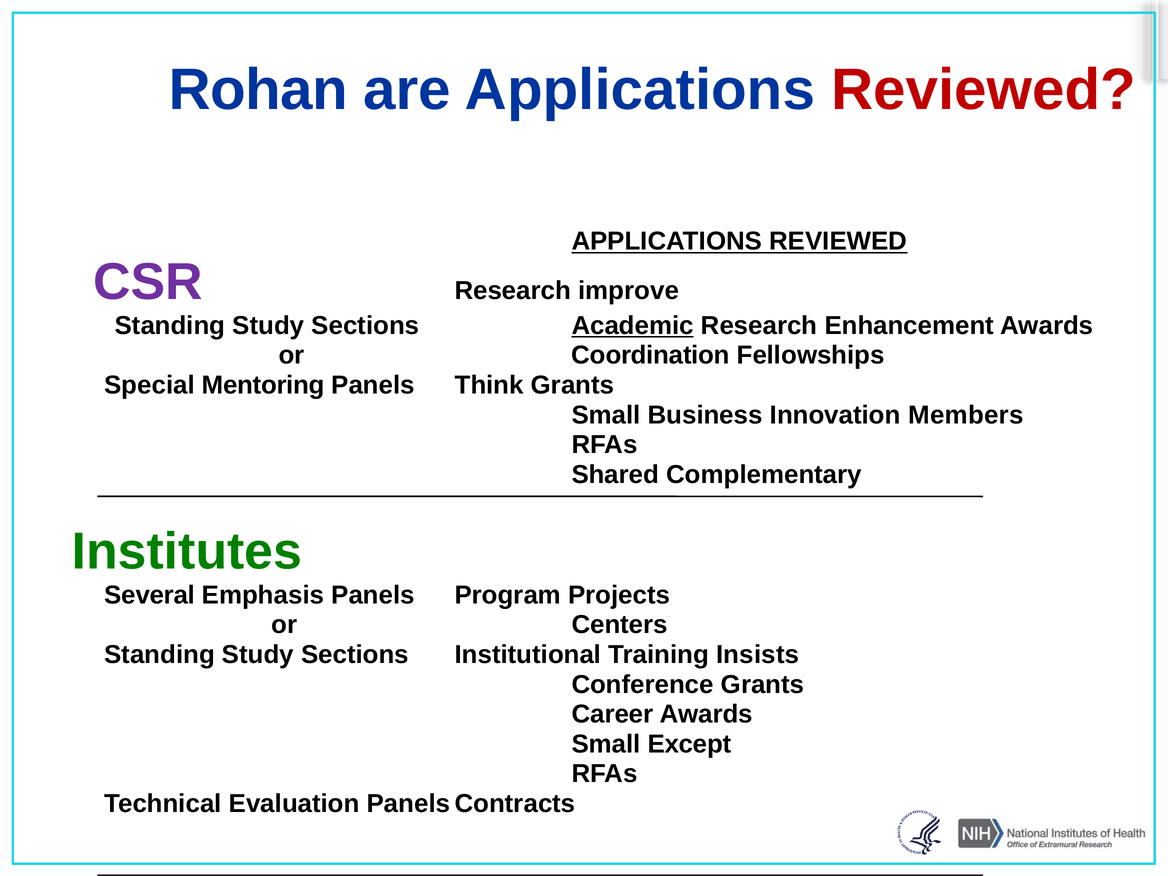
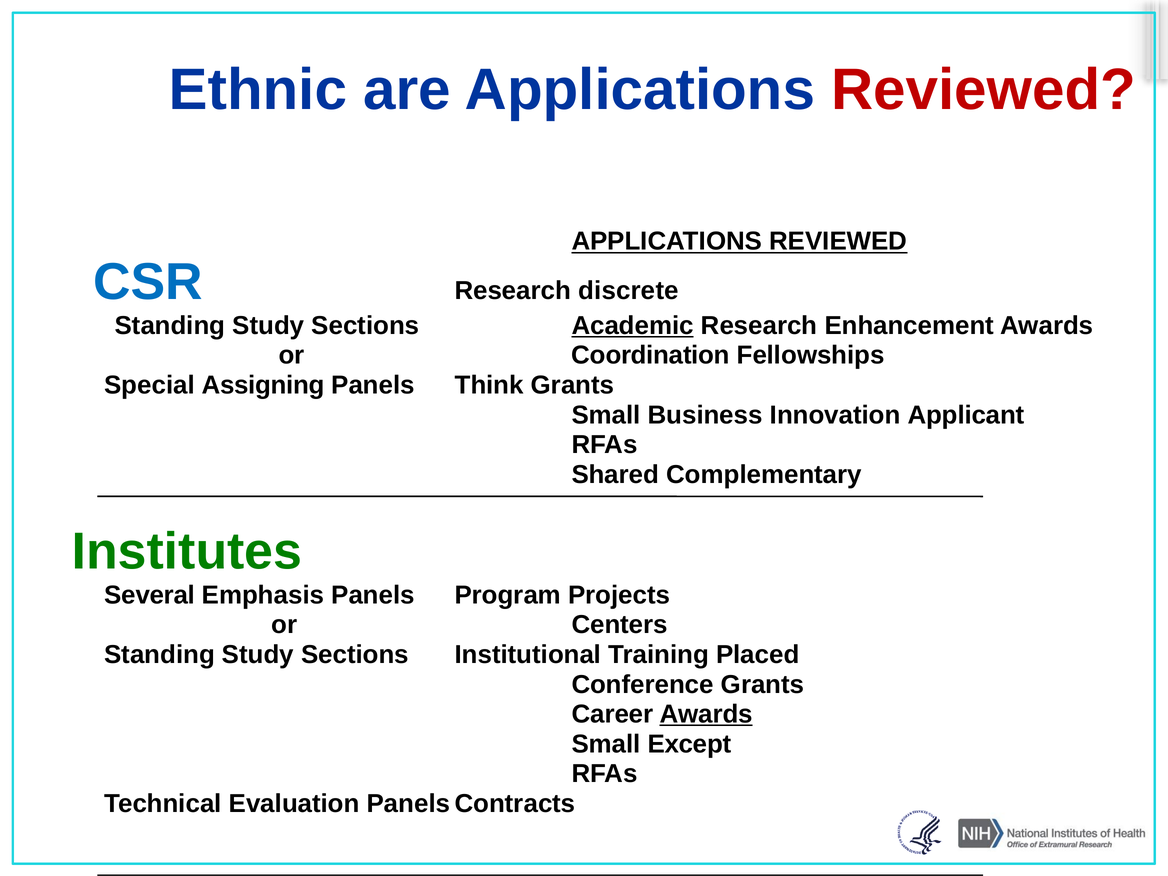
Rohan: Rohan -> Ethnic (258, 90)
CSR colour: purple -> blue (148, 282)
improve: improve -> discrete (628, 291)
Mentoring: Mentoring -> Assigning (263, 385)
Members: Members -> Applicant (966, 415)
Insists: Insists -> Placed (758, 655)
Awards underline: none -> present (706, 714)
